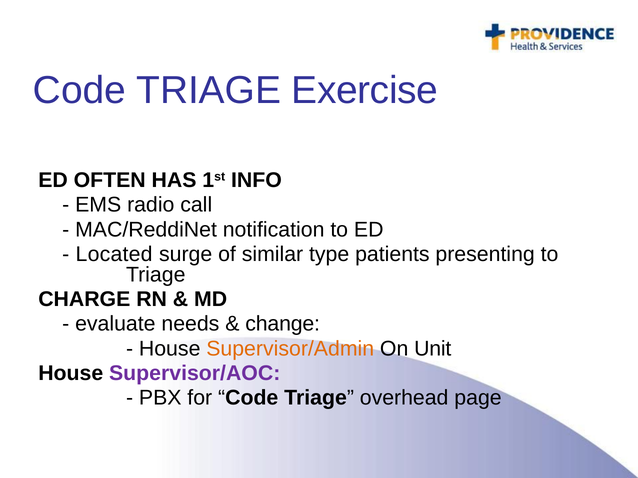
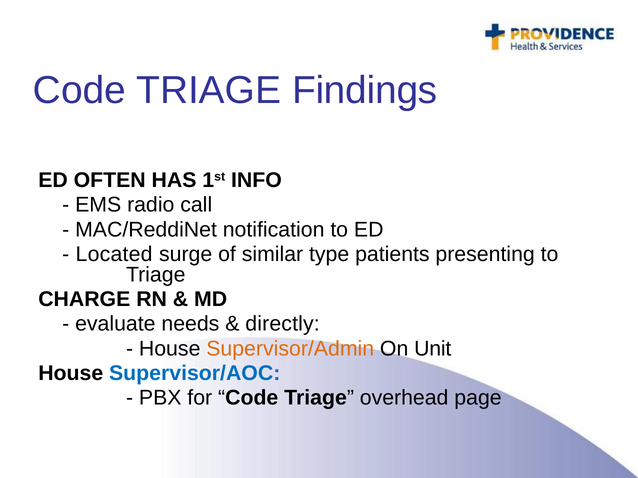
Exercise: Exercise -> Findings (365, 90)
change: change -> directly (283, 324)
Supervisor/AOC colour: purple -> blue (195, 374)
